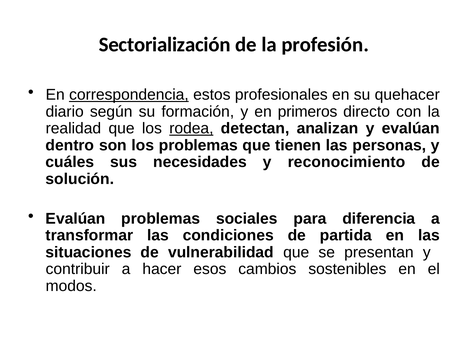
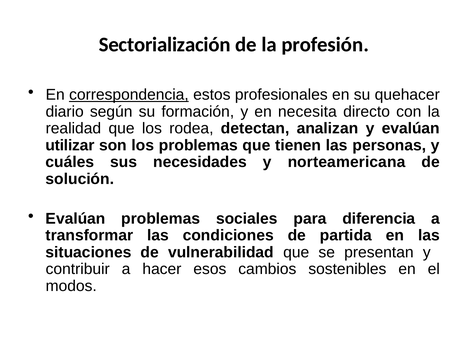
primeros: primeros -> necesita (307, 112)
rodea underline: present -> none (191, 128)
dentro: dentro -> utilizar (70, 145)
reconocimiento: reconocimiento -> norteamericana (347, 162)
